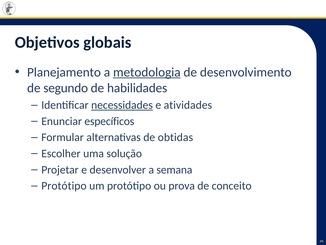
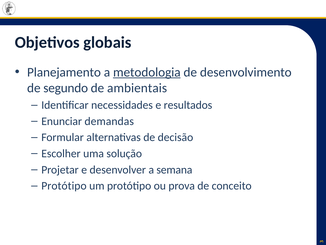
habilidades: habilidades -> ambientais (137, 88)
necessidades underline: present -> none (122, 105)
atividades: atividades -> resultados (188, 105)
específicos: específicos -> demandas (109, 121)
obtidas: obtidas -> decisão (175, 137)
